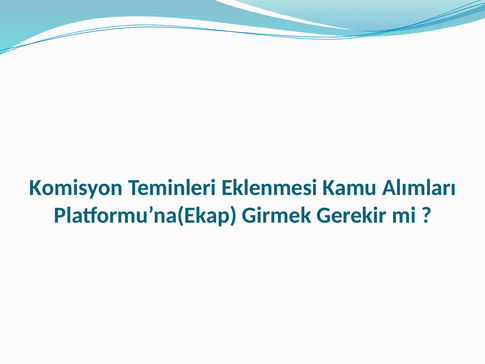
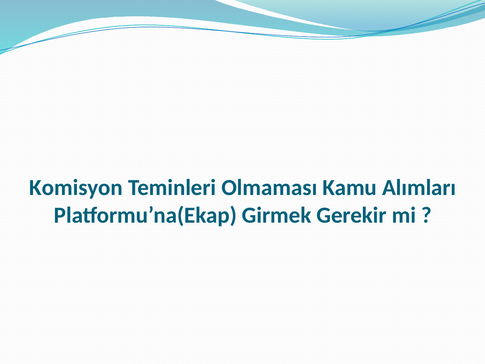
Eklenmesi: Eklenmesi -> Olmaması (269, 188)
